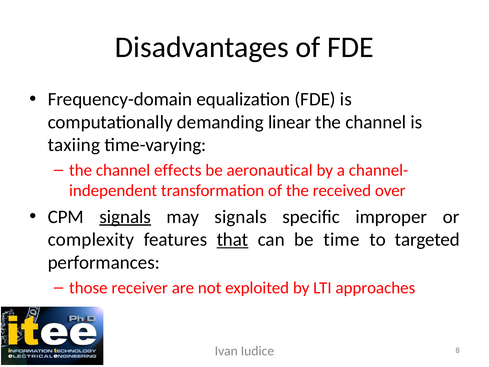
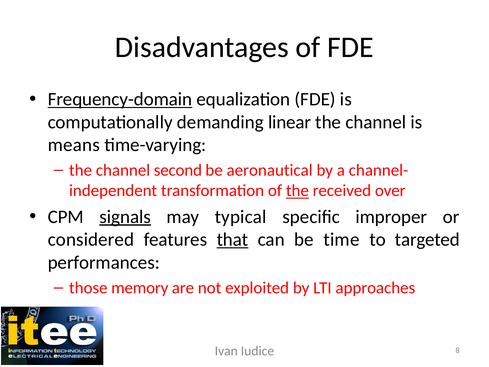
Frequency-domain underline: none -> present (120, 99)
taxiing: taxiing -> means (74, 145)
effects: effects -> second (178, 170)
the underline: none -> present (297, 191)
may signals: signals -> typical (241, 217)
complexity: complexity -> considered (91, 239)
receiver: receiver -> memory (140, 288)
